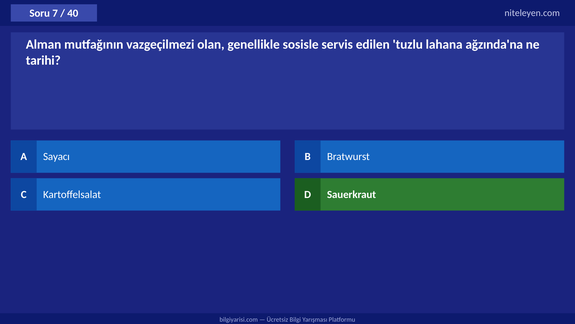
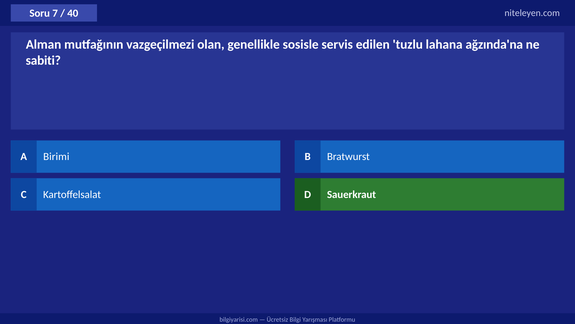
tarihi: tarihi -> sabiti (43, 60)
Sayacı: Sayacı -> Birimi (56, 156)
